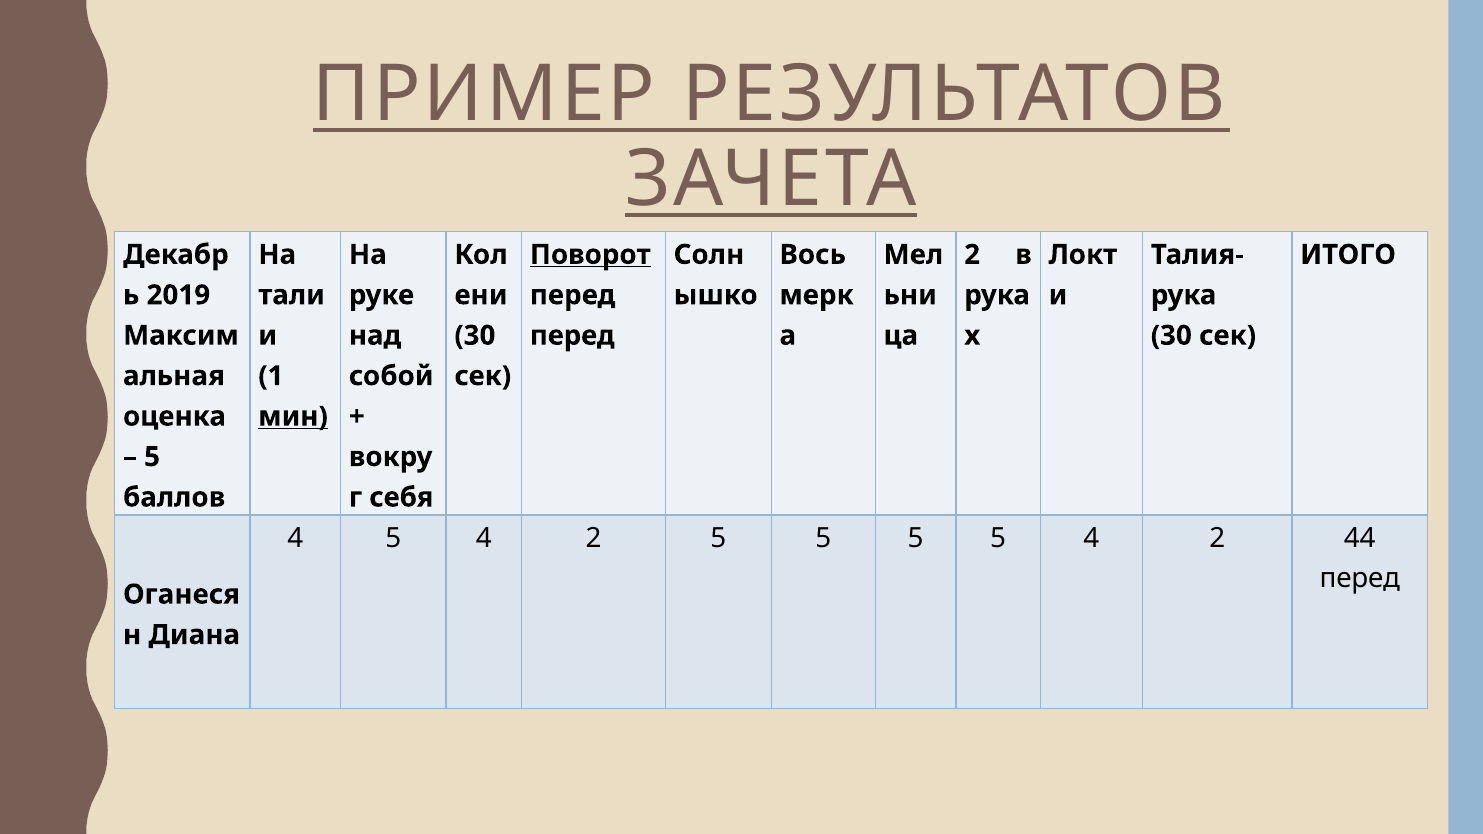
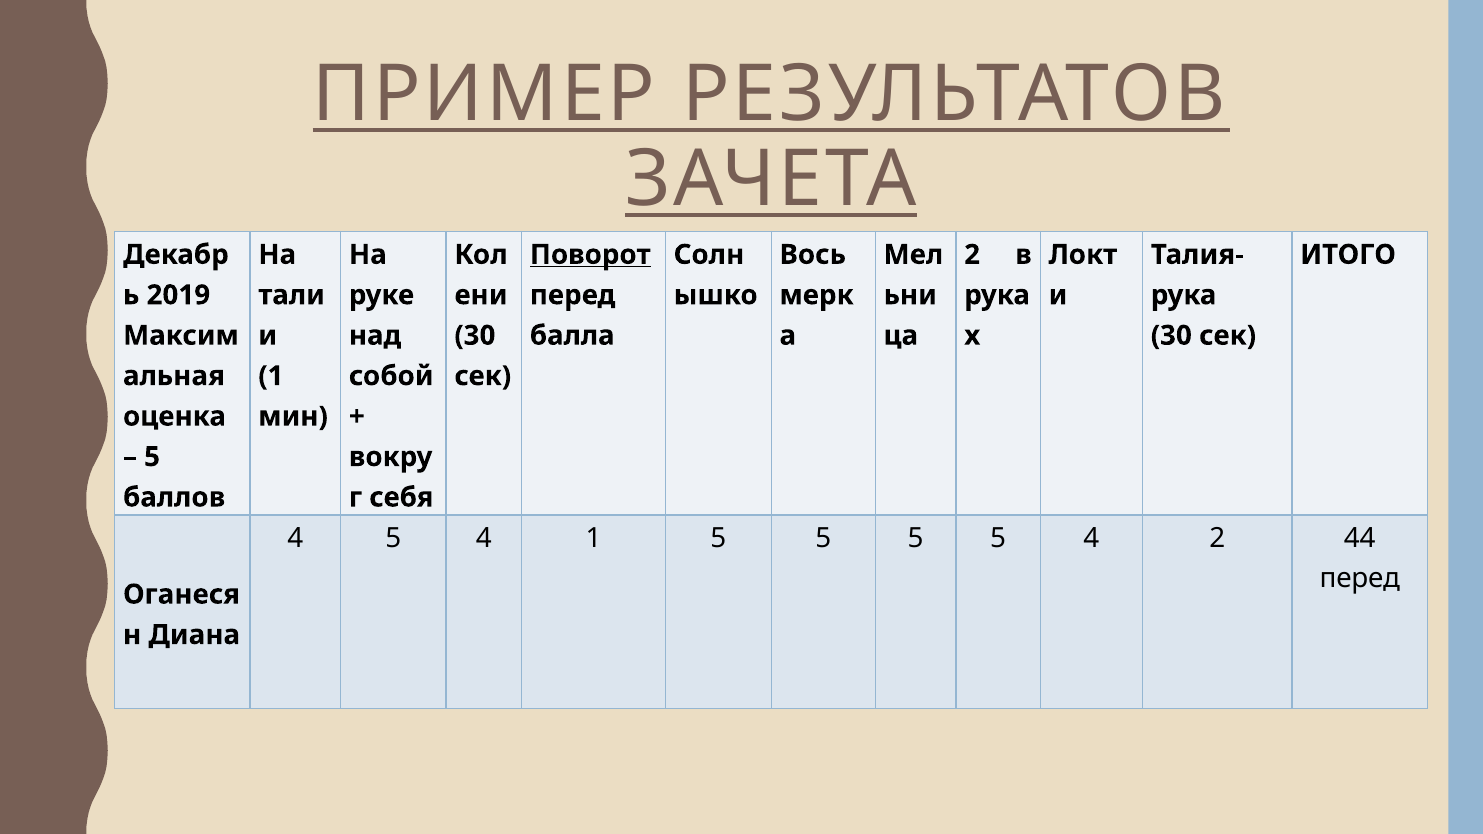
перед: перед -> балла (572, 336)
мин underline: present -> none (293, 417)
4 5 4 2: 2 -> 1 (593, 538)
